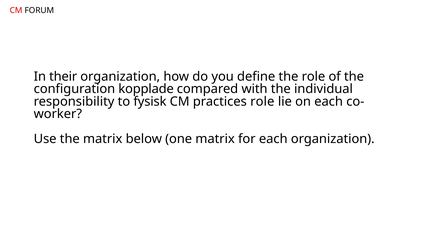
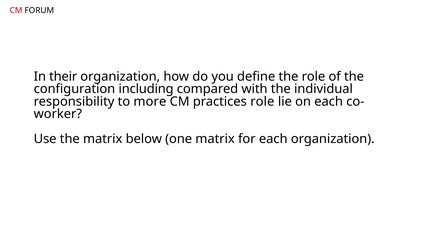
kopplade: kopplade -> including (146, 89)
fysisk: fysisk -> more (150, 102)
